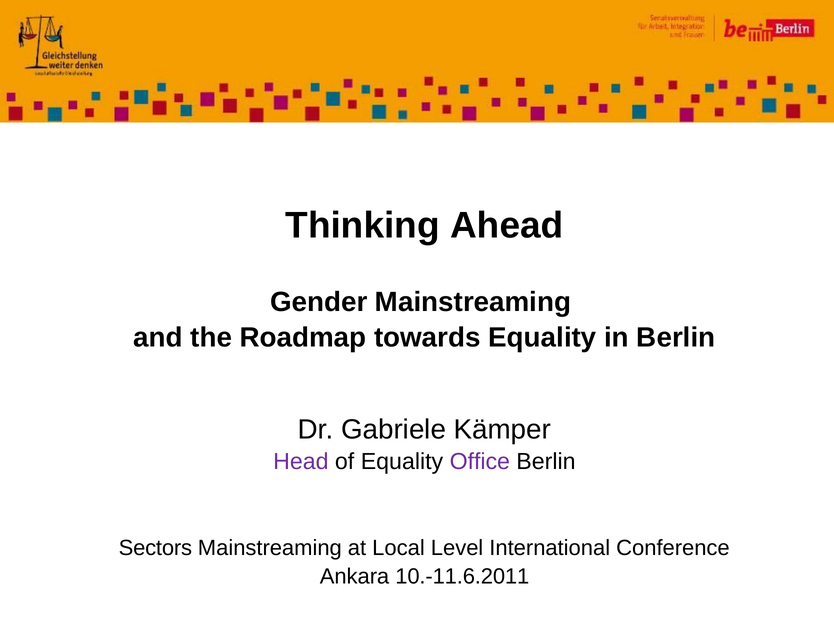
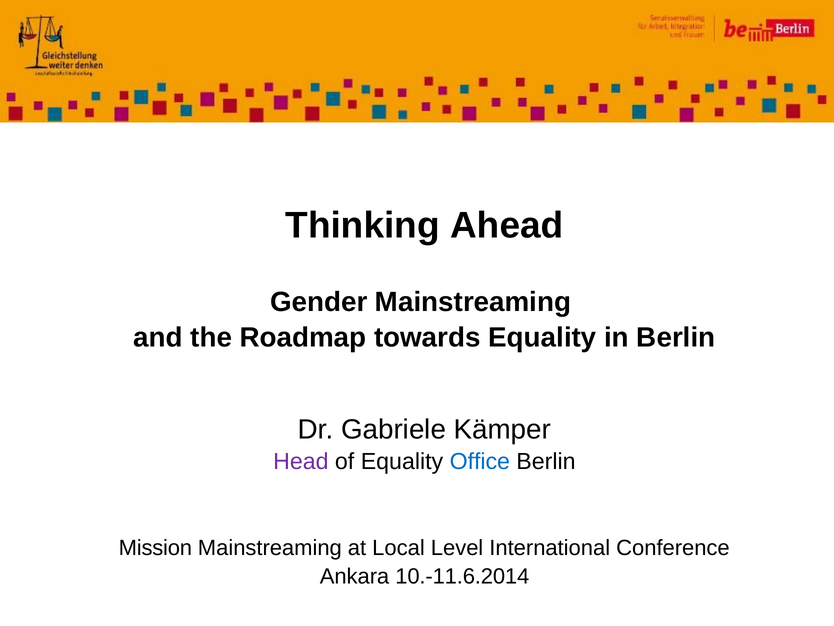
Office colour: purple -> blue (480, 461)
Sectors: Sectors -> Mission (155, 548)
10.-11.6.2011: 10.-11.6.2011 -> 10.-11.6.2014 (462, 576)
